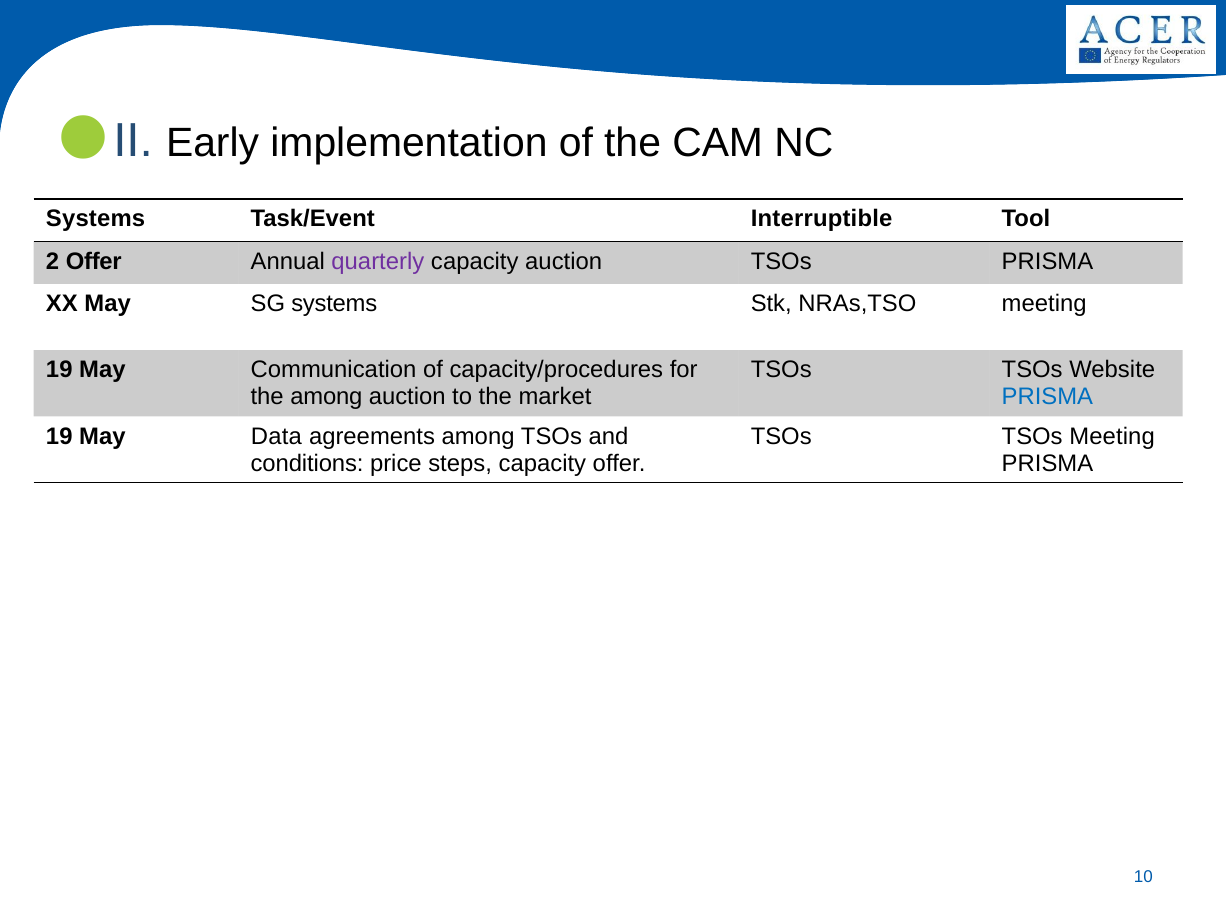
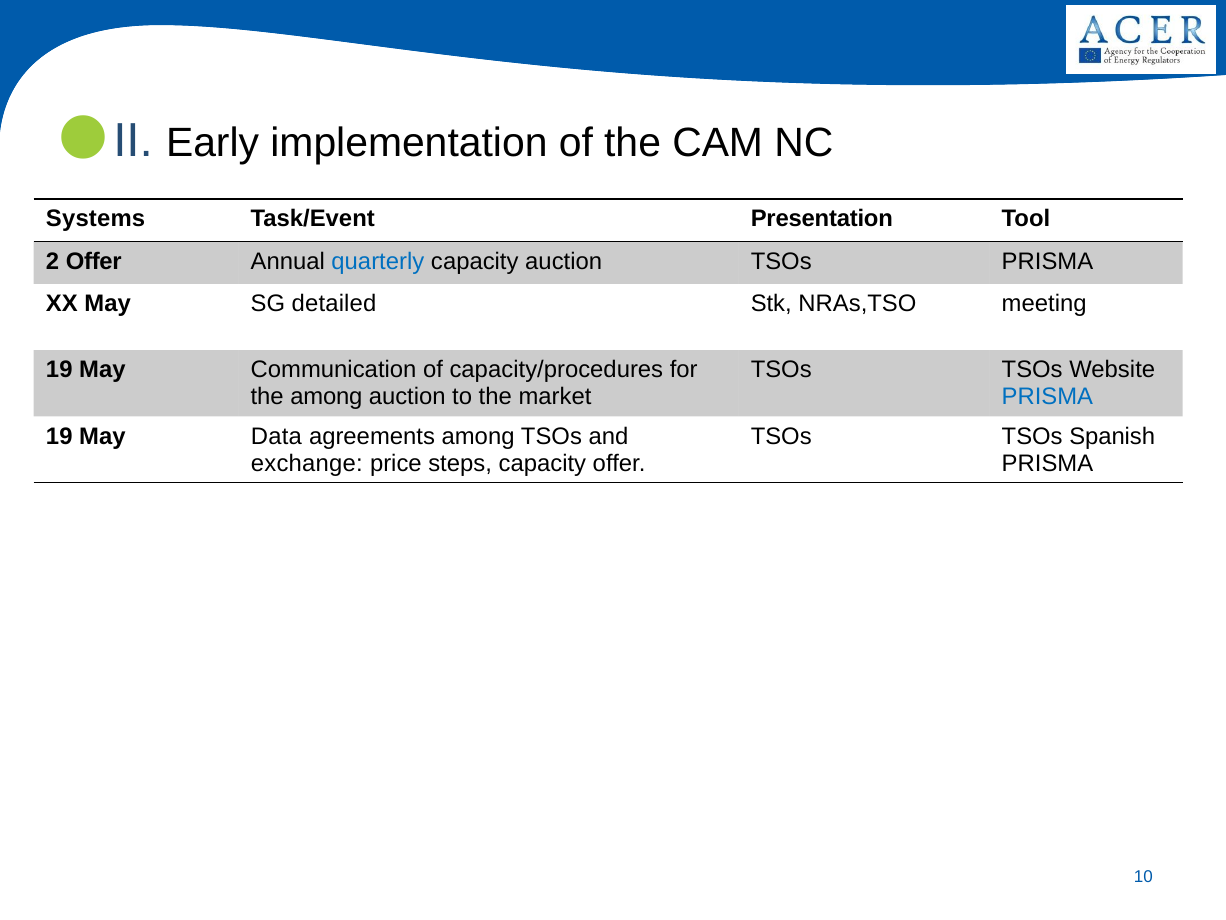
Interruptible: Interruptible -> Presentation (822, 219)
quarterly colour: purple -> blue (378, 261)
SG systems: systems -> detailed (334, 304)
TSOs Meeting: Meeting -> Spanish (1112, 436)
conditions: conditions -> exchange (307, 463)
